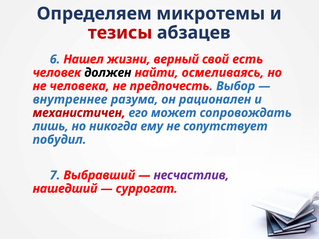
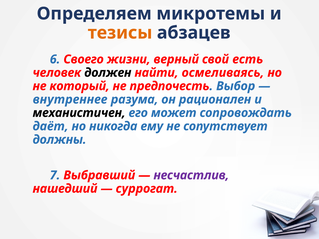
тезисы colour: red -> orange (120, 33)
Нашел: Нашел -> Своего (84, 59)
человека: человека -> который (80, 86)
механистичен colour: red -> black (79, 113)
лишь: лишь -> даёт (50, 126)
побудил: побудил -> должны (60, 140)
